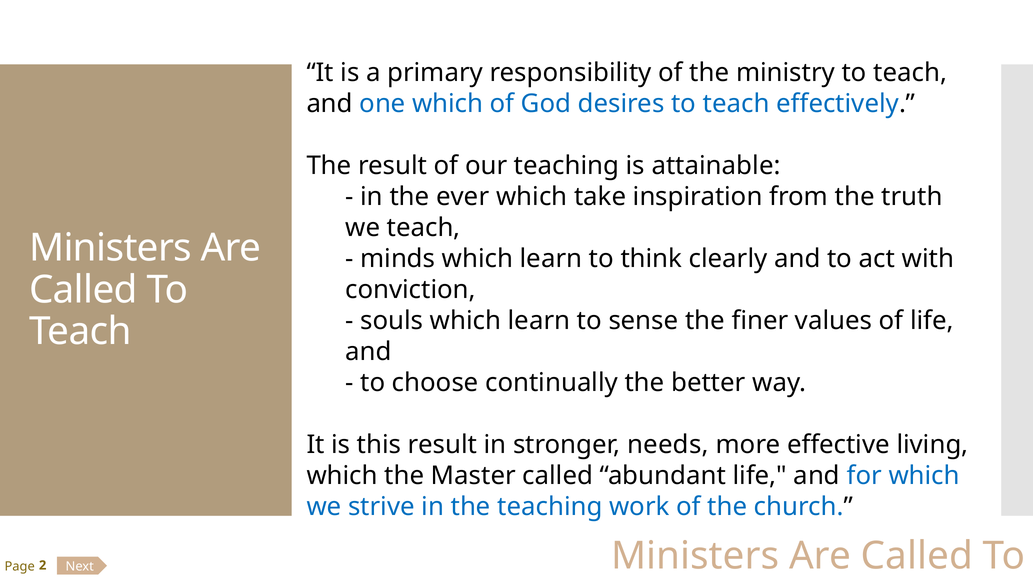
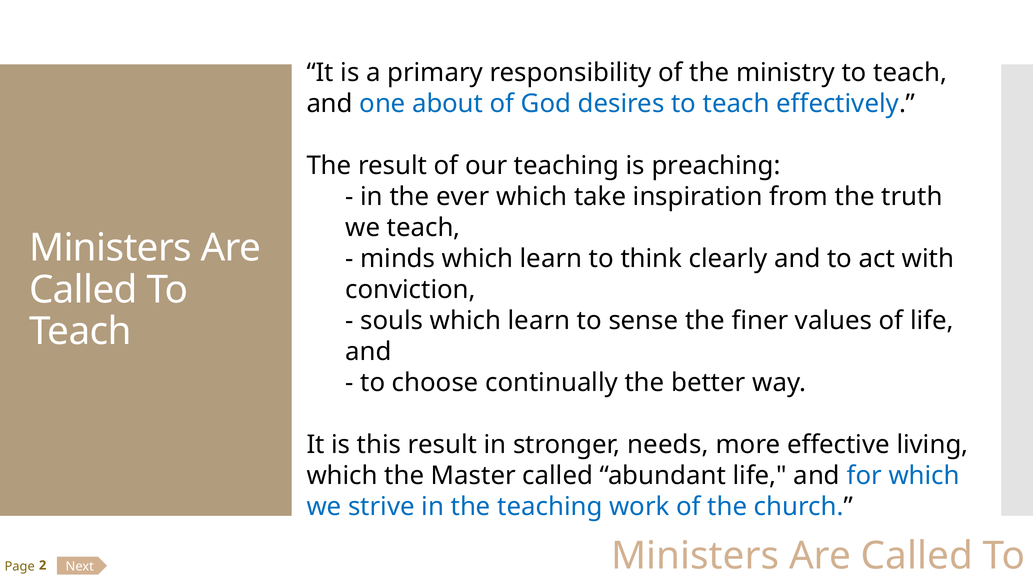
one which: which -> about (448, 104)
attainable: attainable -> preaching (716, 166)
